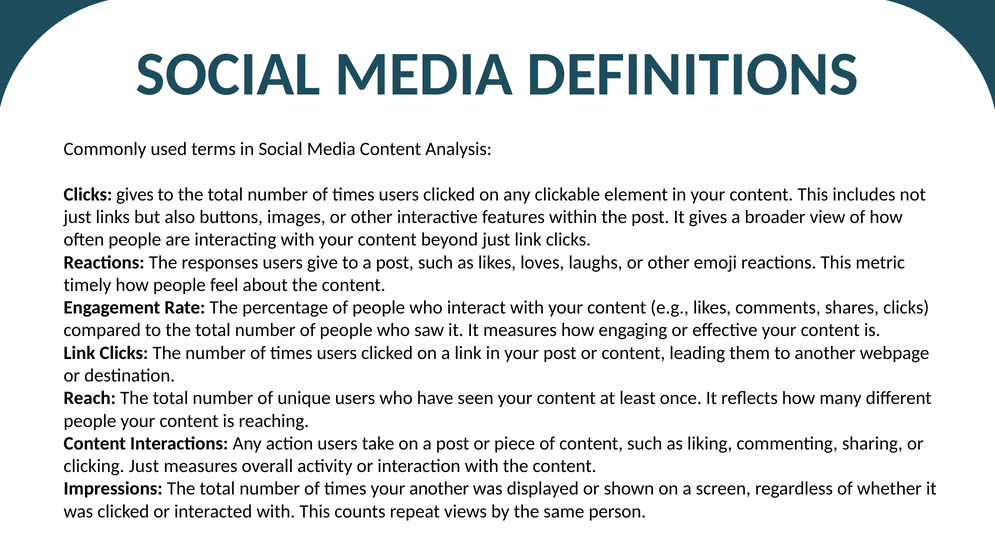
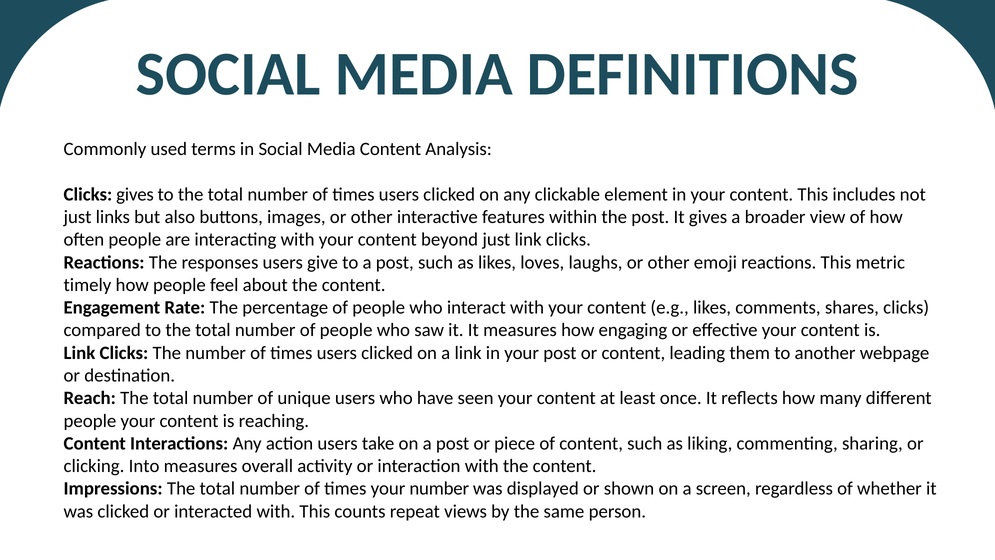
clicking Just: Just -> Into (144, 466)
your another: another -> number (439, 488)
